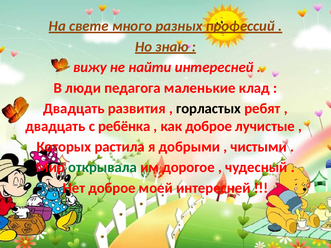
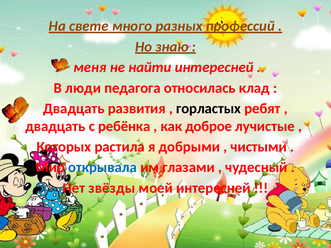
вижу: вижу -> меня (90, 67)
маленькие: маленькие -> относилась (200, 88)
открывала colour: green -> blue (103, 168)
дорогое: дорогое -> глазами (188, 168)
Нет доброе: доброе -> звёзды (112, 188)
